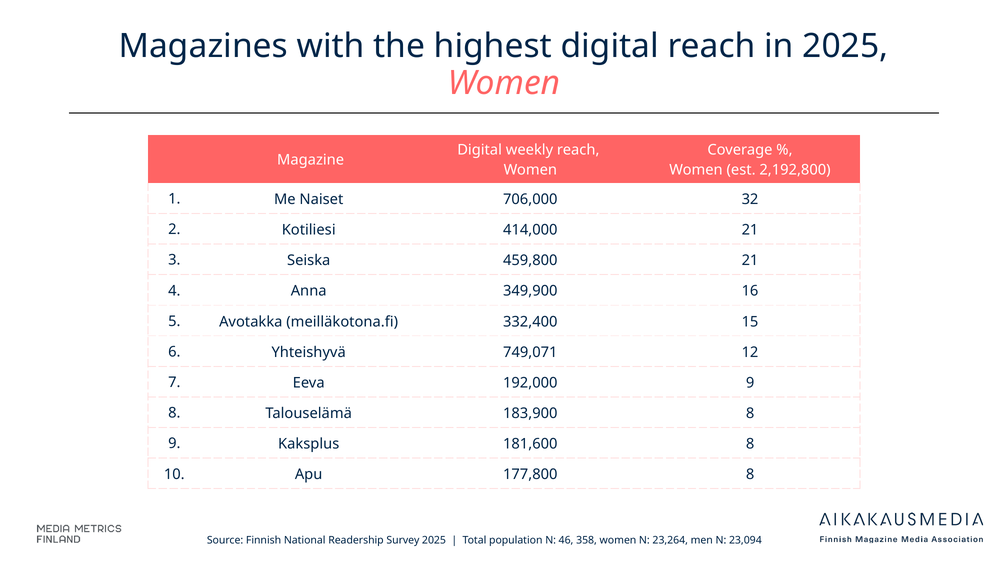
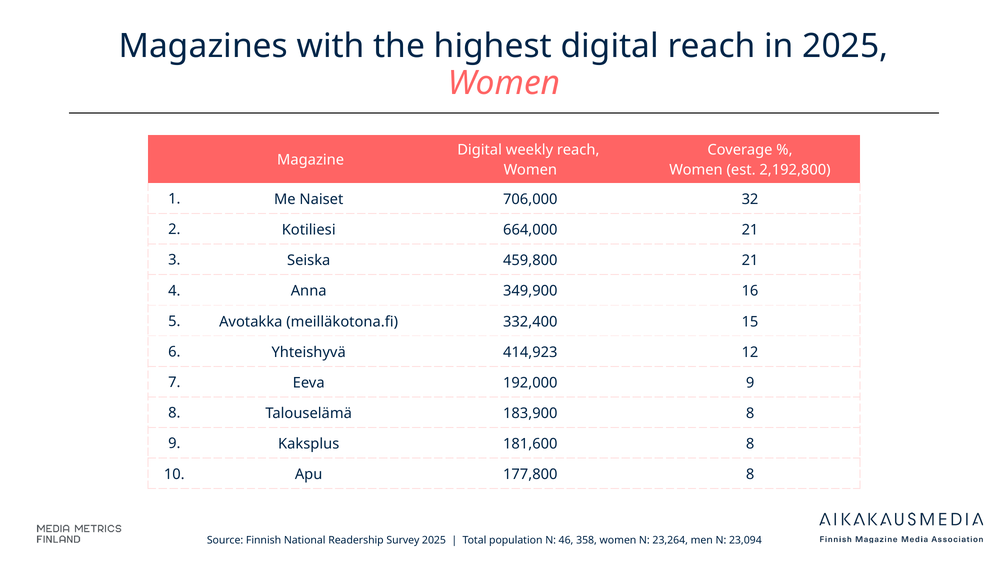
414,000: 414,000 -> 664,000 (530, 230)
749,071: 749,071 -> 414,923 (530, 352)
